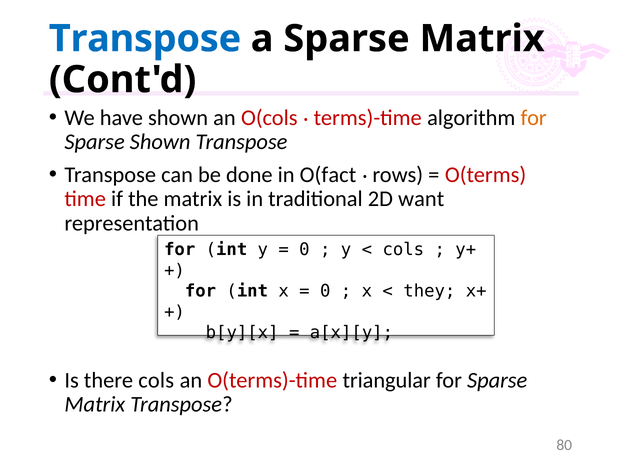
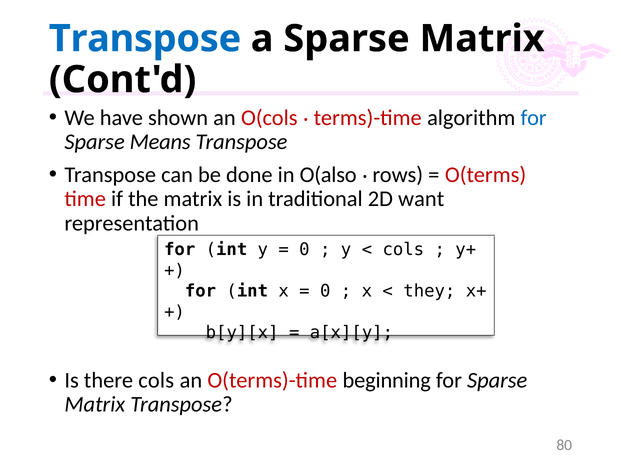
for colour: orange -> blue (534, 118)
Sparse Shown: Shown -> Means (160, 142)
O(fact: O(fact -> O(also (328, 175)
triangular: triangular -> beginning (387, 380)
